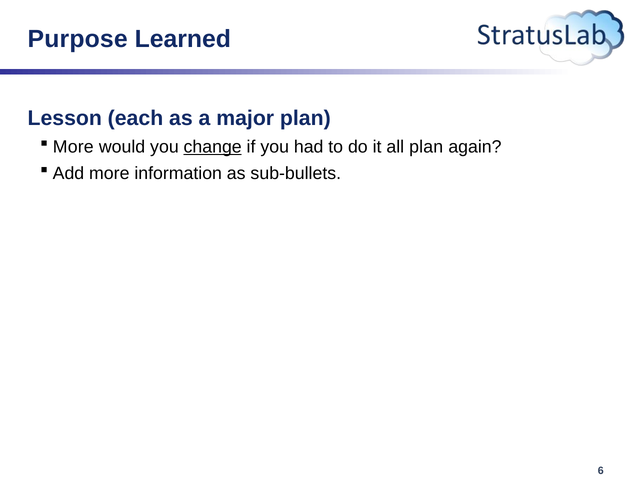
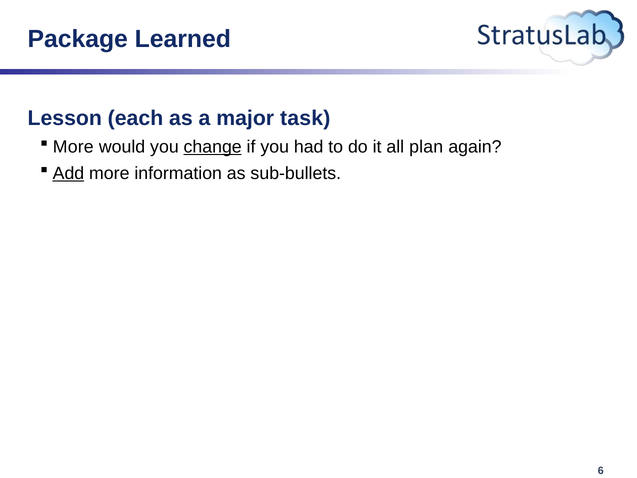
Purpose: Purpose -> Package (78, 39)
major plan: plan -> task (305, 118)
Add underline: none -> present (68, 173)
